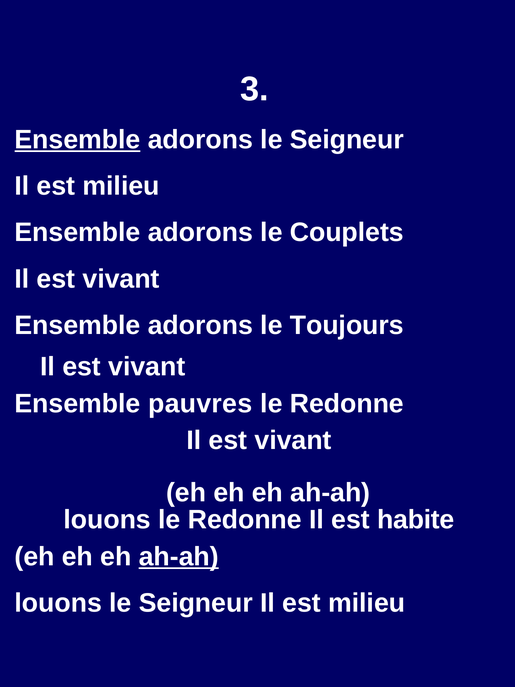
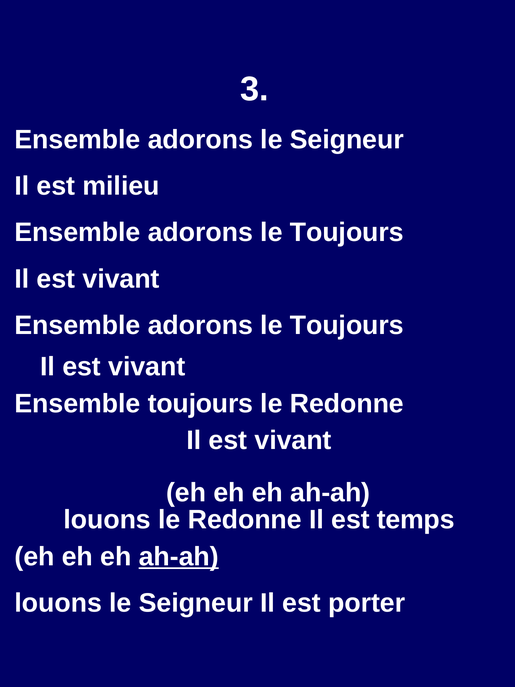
Ensemble underline: present -> none (78, 140)
Couplets: Couplets -> Toujours (347, 232)
Ensemble pauvres: pauvres -> toujours (200, 404)
habite: habite -> temps (416, 520)
milieu: milieu -> porter (367, 603)
